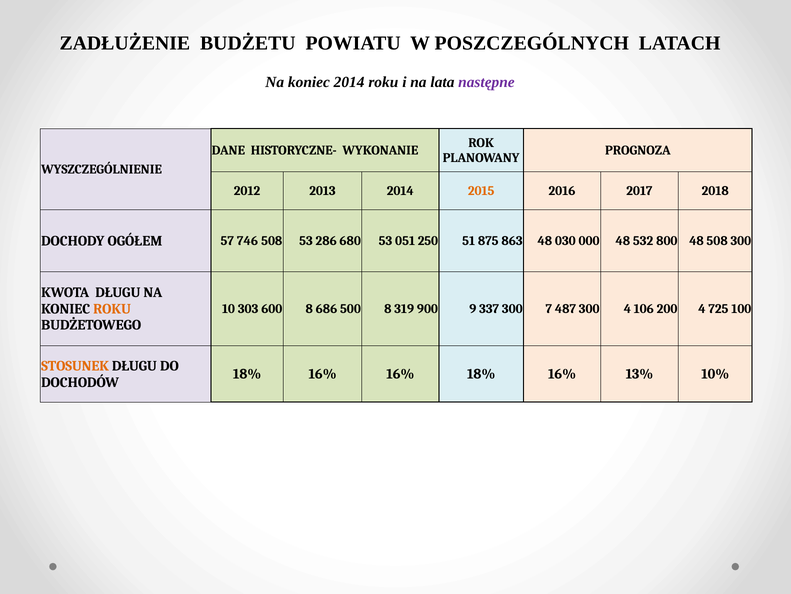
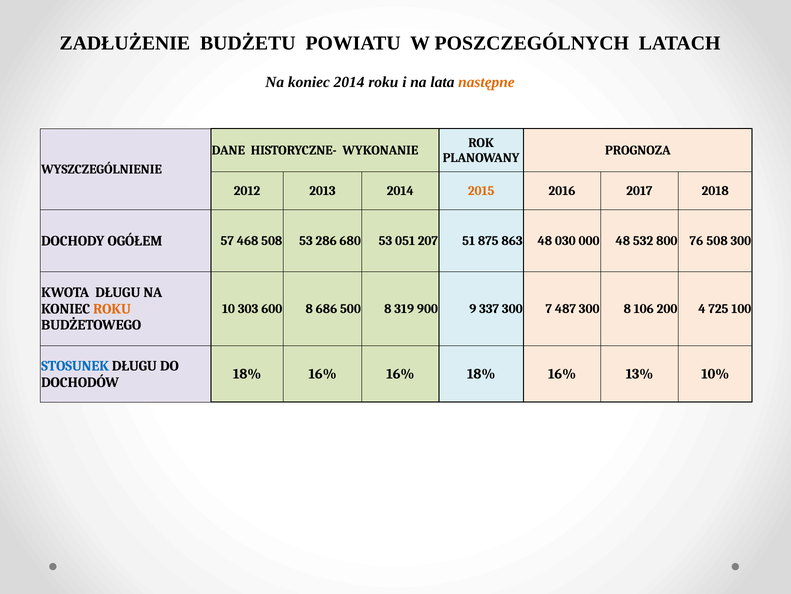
następne colour: purple -> orange (486, 82)
746: 746 -> 468 (248, 241)
250: 250 -> 207 (428, 241)
800 48: 48 -> 76 (696, 241)
300 4: 4 -> 8 (627, 308)
STOSUNEK colour: orange -> blue (75, 365)
